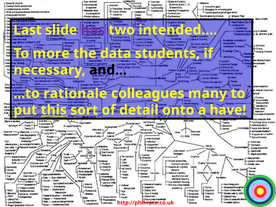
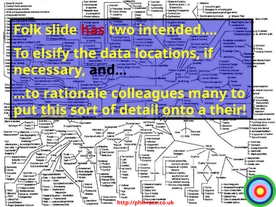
Last: Last -> Folk (28, 30)
has colour: purple -> red (93, 30)
more: more -> elsify (51, 53)
students: students -> locations (168, 53)
onto underline: none -> present (178, 110)
have: have -> their (228, 110)
